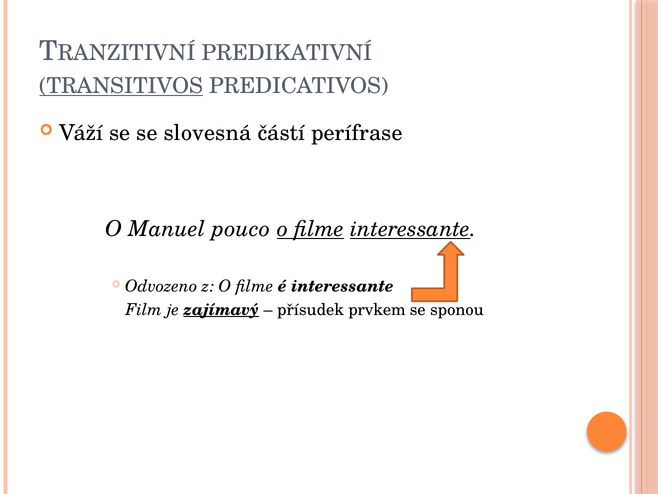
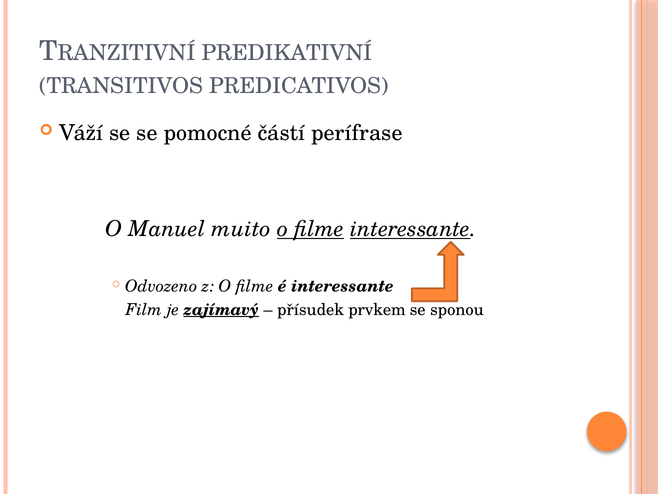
TRANSITIVOS underline: present -> none (121, 86)
slovesná: slovesná -> pomocné (208, 133)
pouco: pouco -> muito (241, 229)
